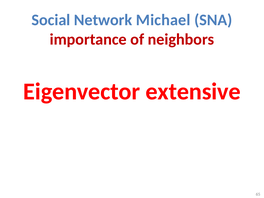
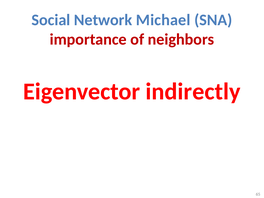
extensive: extensive -> indirectly (193, 92)
